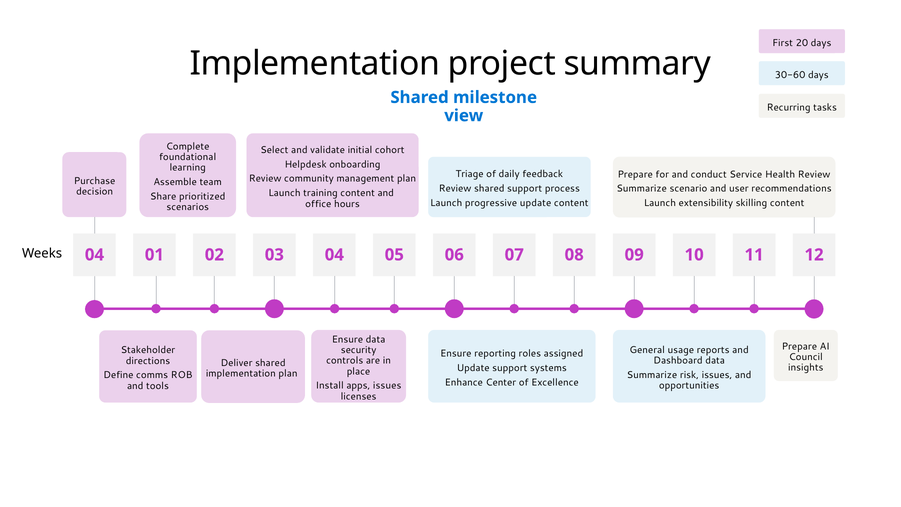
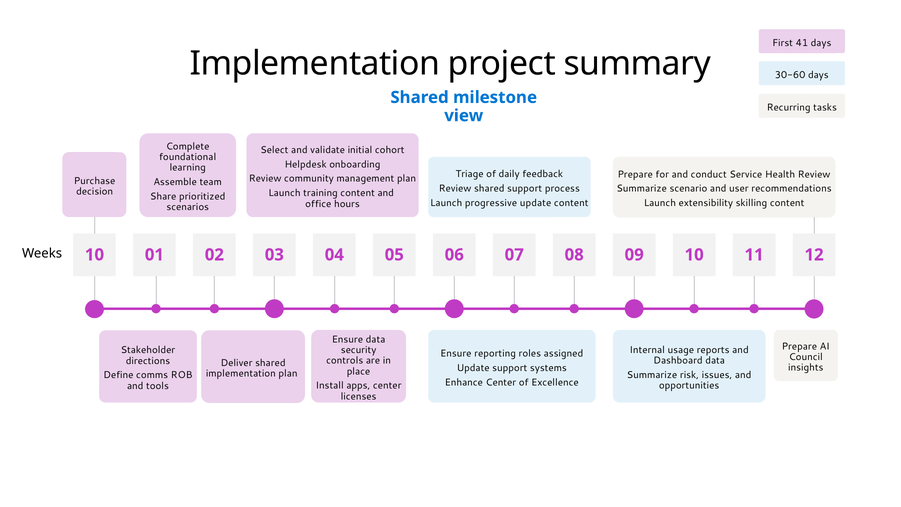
20: 20 -> 41 (802, 43)
Weeks 04: 04 -> 10 (94, 255)
General: General -> Internal (647, 350)
apps issues: issues -> center (387, 386)
